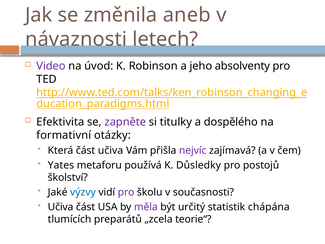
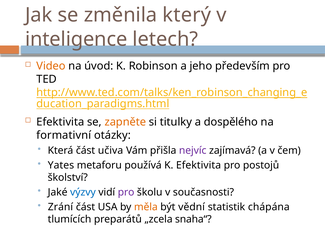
aneb: aneb -> který (187, 15)
návaznosti: návaznosti -> inteligence (76, 39)
Video colour: purple -> orange (51, 66)
absolventy: absolventy -> především (242, 66)
zapněte colour: purple -> orange (125, 122)
K Důsledky: Důsledky -> Efektivita (199, 165)
Učiva: Učiva -> Zrání (60, 207)
měla colour: purple -> orange (146, 207)
určitý: určitý -> vědní (192, 207)
teorie“: teorie“ -> snaha“ (193, 219)
